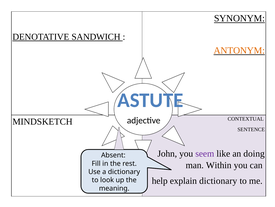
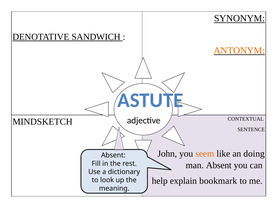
seem colour: purple -> orange (205, 153)
man Within: Within -> Absent (219, 165)
explain dictionary: dictionary -> bookmark (218, 180)
